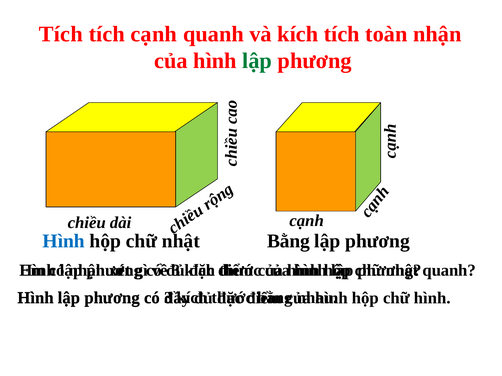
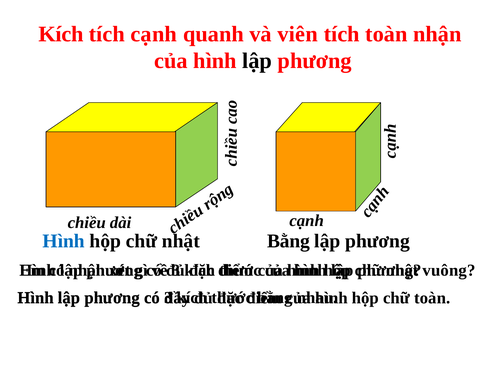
Tích: Tích -> Kích (61, 34)
và kích: kích -> viên (298, 34)
lập colour: green -> black (257, 61)
quanh: quanh -> vuông (449, 271)
chữ hình: hình -> toàn (432, 298)
